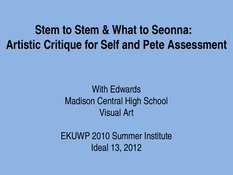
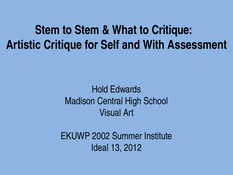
to Seonna: Seonna -> Critique (172, 30)
Pete: Pete -> With (154, 45)
With: With -> Hold (100, 89)
2010: 2010 -> 2002 (101, 136)
